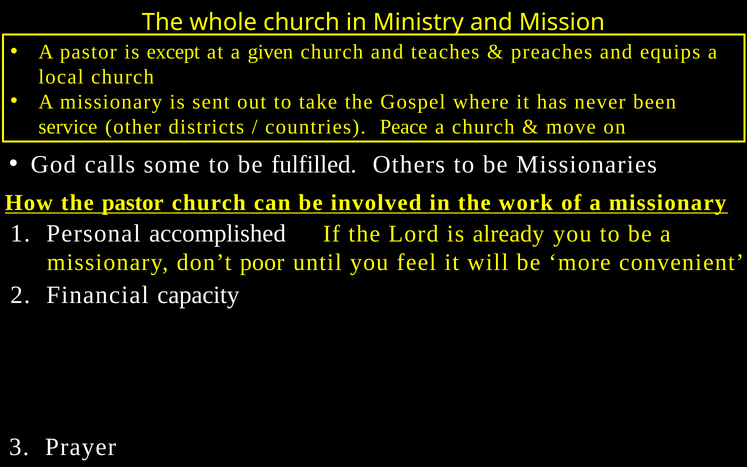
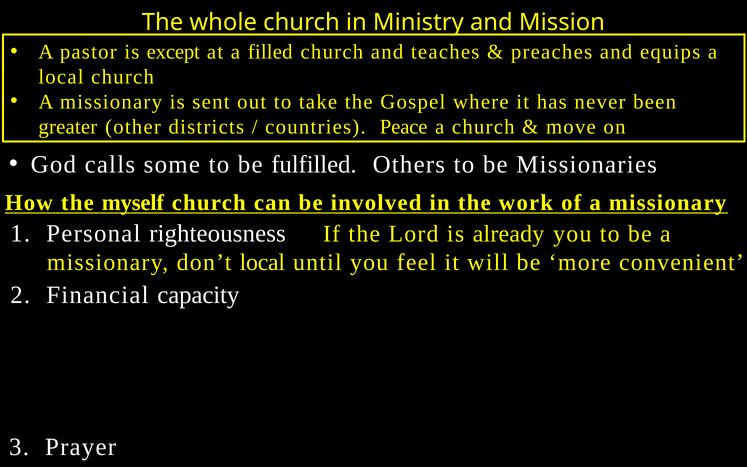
given: given -> filled (270, 52)
service: service -> greater (68, 127)
the pastor: pastor -> myself (133, 203)
accomplished: accomplished -> righteousness (217, 234)
don’t poor: poor -> local (262, 262)
